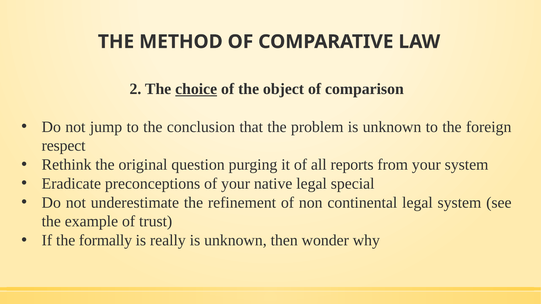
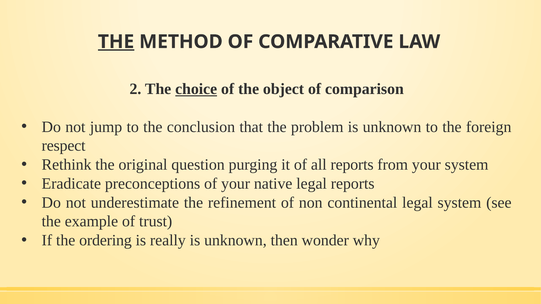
THE underline: none -> present (116, 42)
legal special: special -> reports (353, 184)
formally: formally -> ordering (105, 241)
